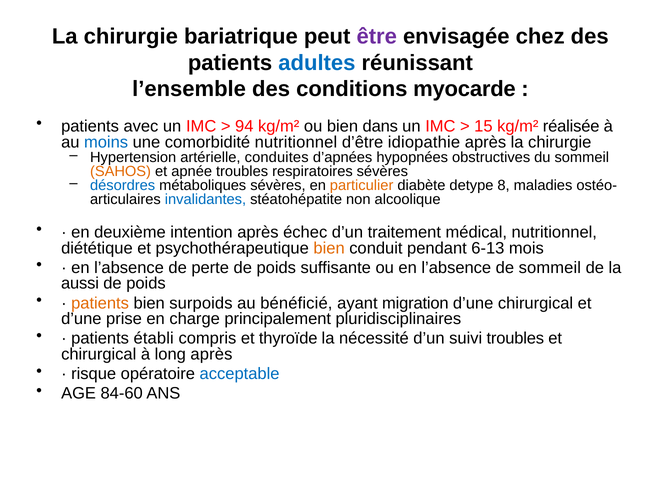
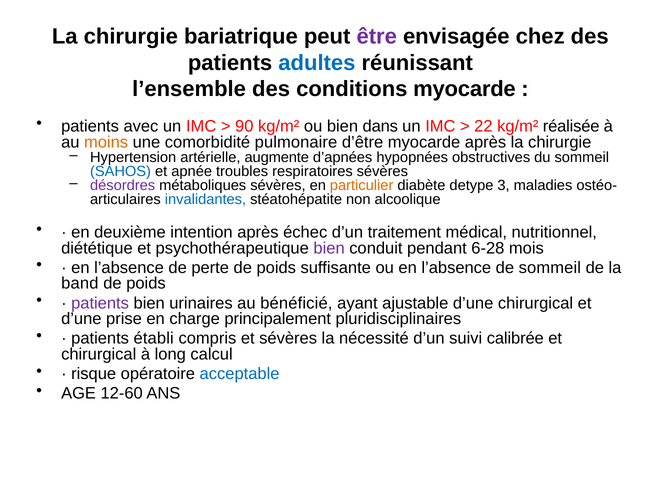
94: 94 -> 90 (244, 126)
15: 15 -> 22 (483, 126)
moins colour: blue -> orange (106, 142)
comorbidité nutritionnel: nutritionnel -> pulmonaire (296, 142)
d’être idiopathie: idiopathie -> myocarde (424, 142)
conduites: conduites -> augmente (277, 157)
SAHOS colour: orange -> blue (121, 171)
désordres colour: blue -> purple (123, 185)
8: 8 -> 3 (504, 185)
bien colour: orange -> purple (329, 248)
6-13: 6-13 -> 6-28 (488, 248)
aussi: aussi -> band (80, 283)
patients colour: orange -> purple (100, 303)
surpoids: surpoids -> urinaires (201, 303)
migration: migration -> ajustable (415, 303)
et thyroïde: thyroïde -> sévères (288, 338)
suivi troubles: troubles -> calibrée (515, 338)
long après: après -> calcul (212, 354)
84-60: 84-60 -> 12-60 (122, 393)
